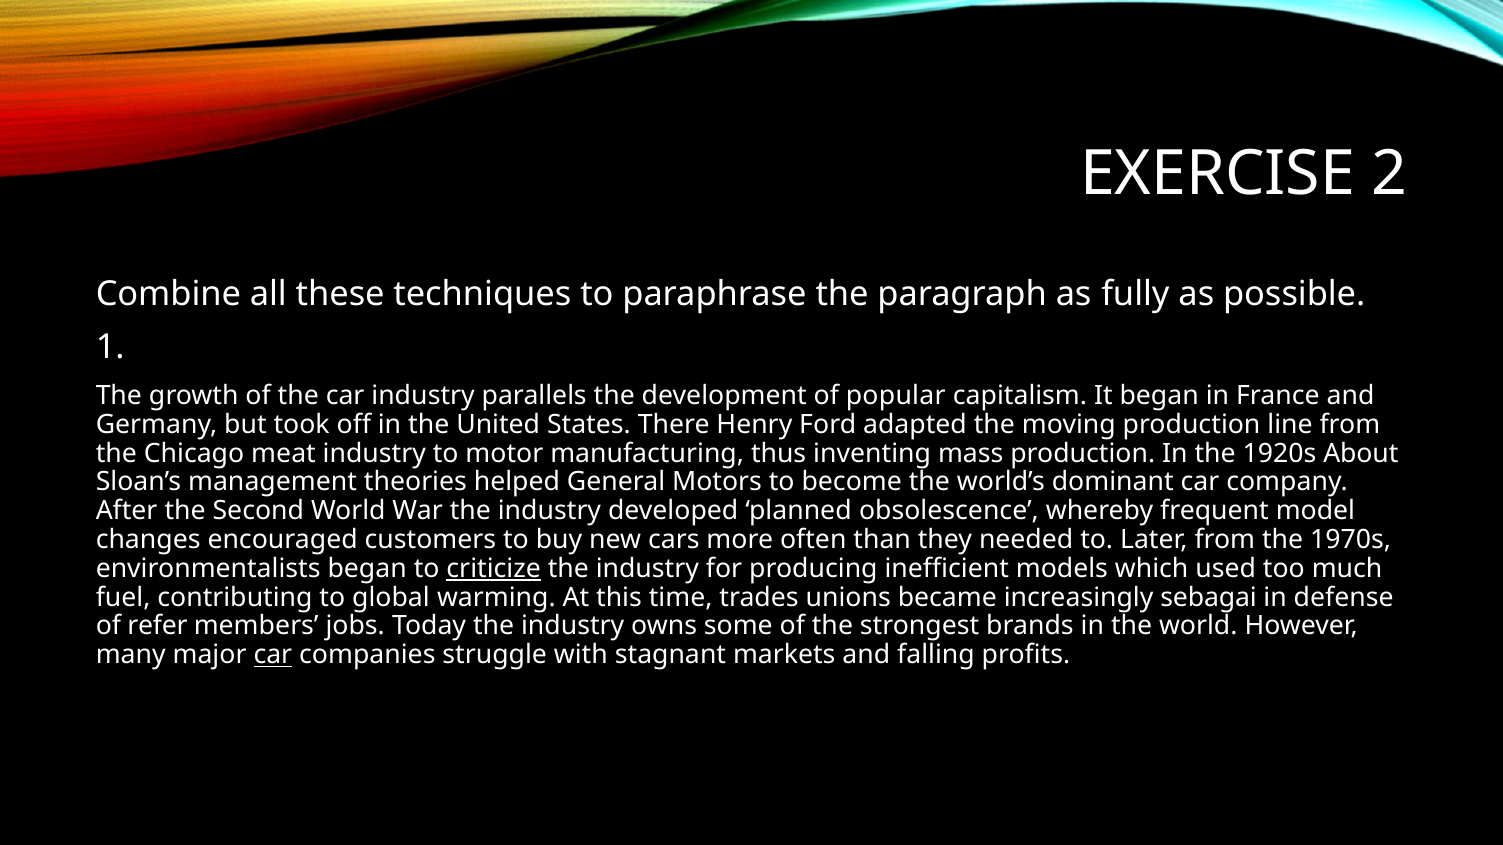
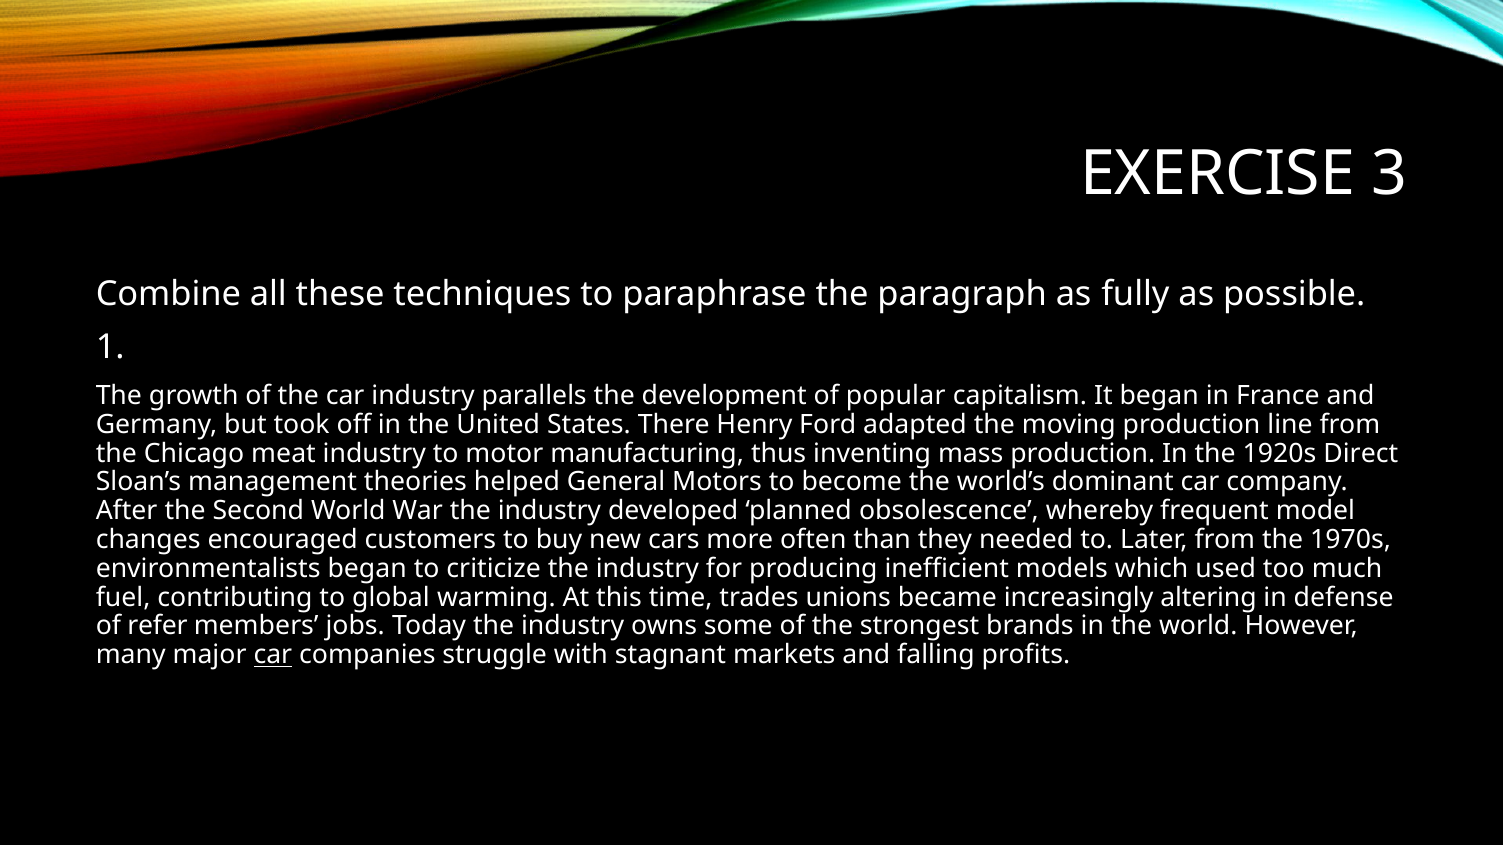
2: 2 -> 3 (1389, 173)
About: About -> Direct (1361, 454)
criticize underline: present -> none (494, 569)
sebagai: sebagai -> altering (1209, 598)
